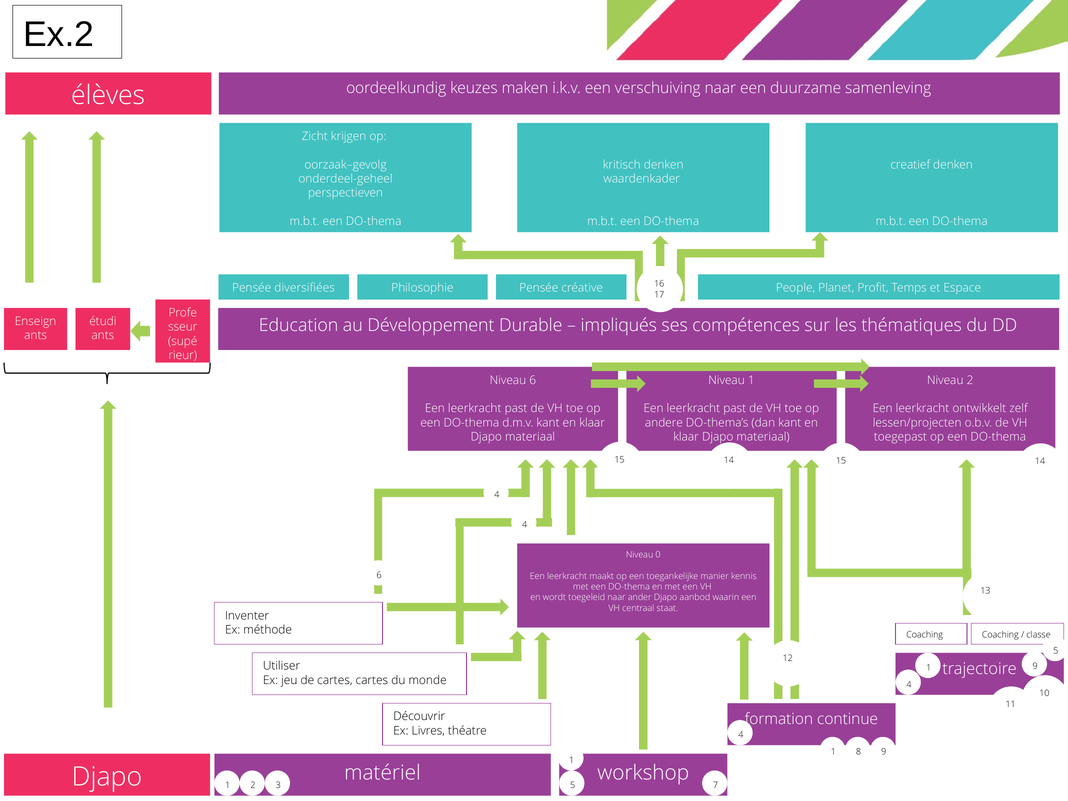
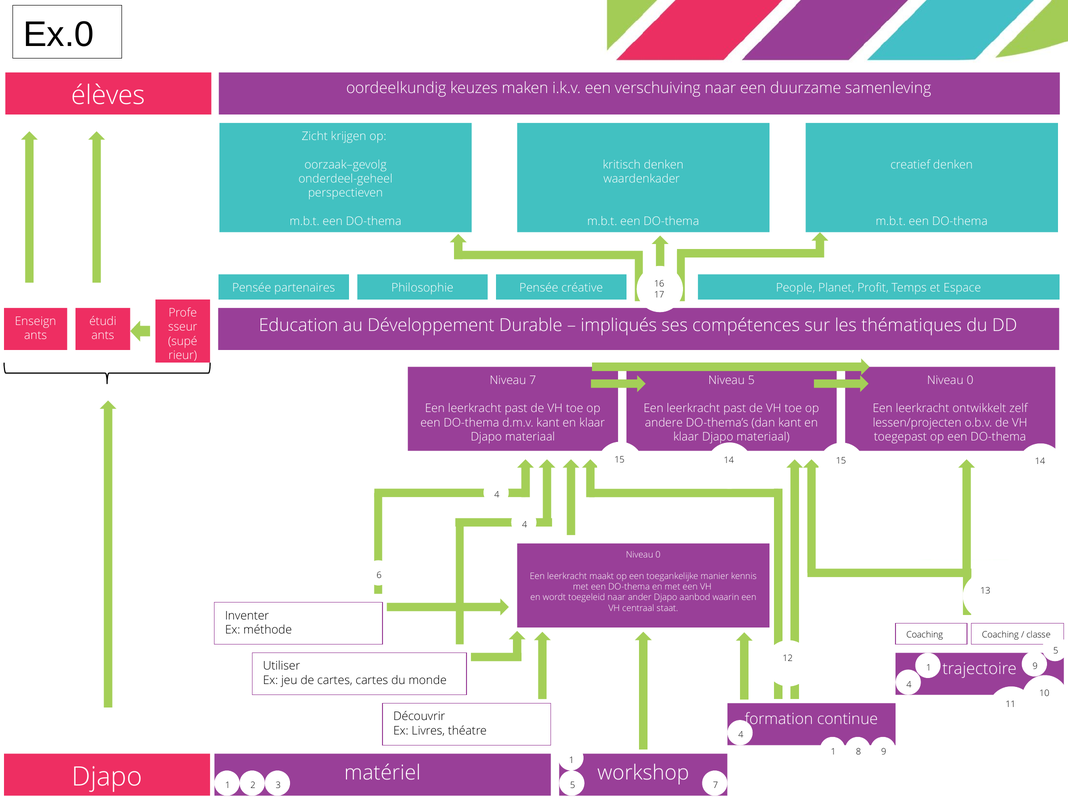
Ex.2: Ex.2 -> Ex.0 (59, 34)
diversifiées: diversifiées -> partenaires (305, 288)
Niveau 6: 6 -> 7 (533, 380)
Niveau 1: 1 -> 5 (751, 380)
2: 2 -> 0 (970, 380)
